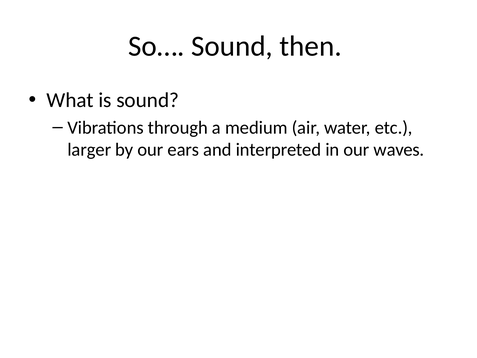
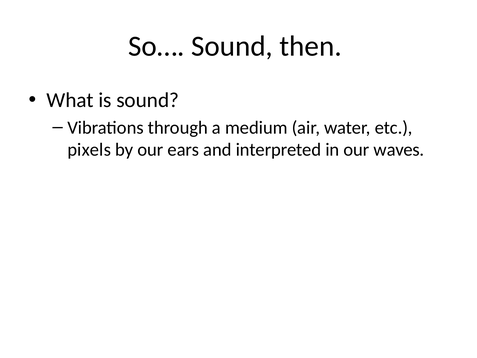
larger: larger -> pixels (89, 150)
